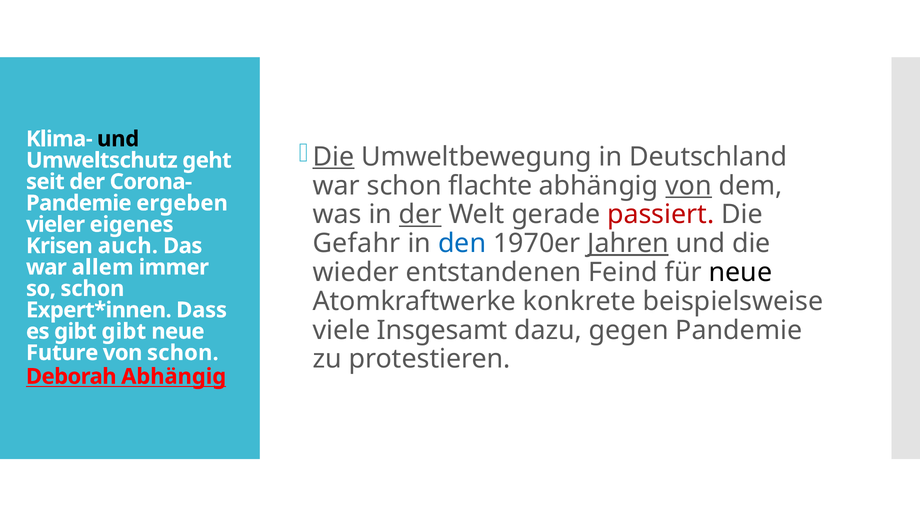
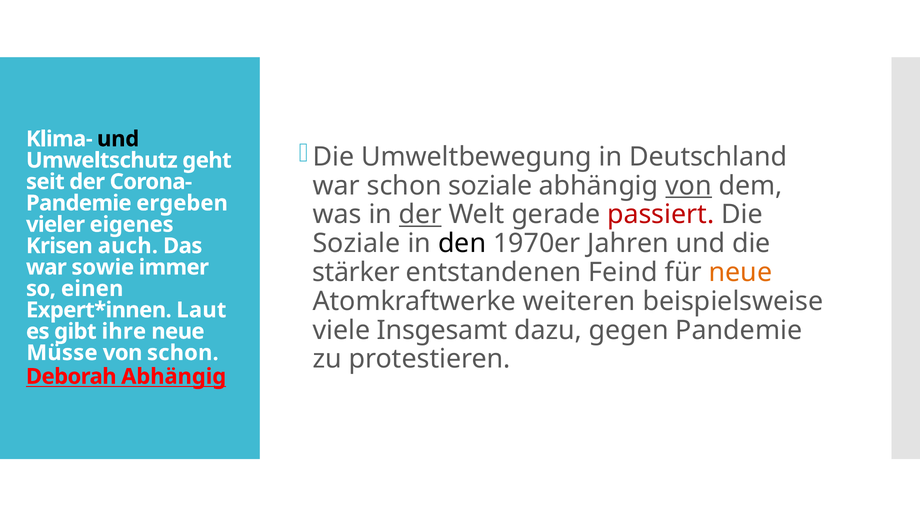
Die underline: present -> none (333, 157)
schon flachte: flachte -> soziale (490, 186)
Gefahr: Gefahr -> Soziale (357, 244)
den colour: blue -> black (462, 244)
Jahren underline: present -> none (628, 244)
allem: allem -> sowie (103, 268)
wieder: wieder -> stärker (356, 273)
neue colour: black -> orange (740, 273)
so schon: schon -> einen (92, 289)
konkrete: konkrete -> weiteren (579, 302)
Dass: Dass -> Laut (201, 310)
gibt gibt: gibt -> ihre (124, 332)
Future: Future -> Müsse (62, 353)
